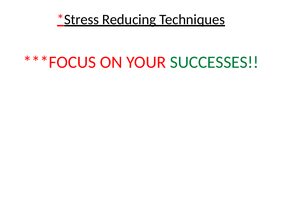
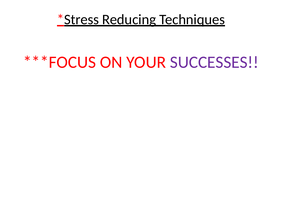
SUCCESSES colour: green -> purple (214, 62)
